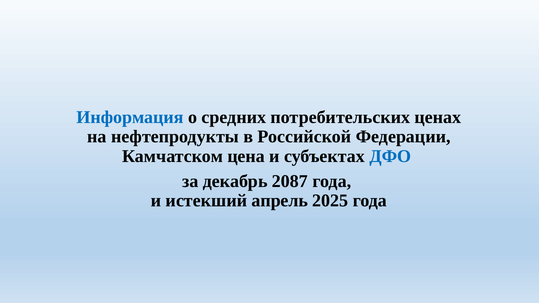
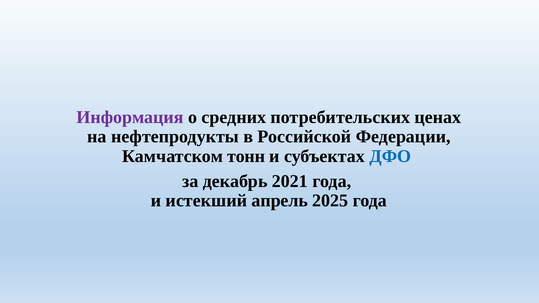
Информация colour: blue -> purple (130, 117)
цена: цена -> тонн (246, 156)
2087: 2087 -> 2021 (290, 181)
